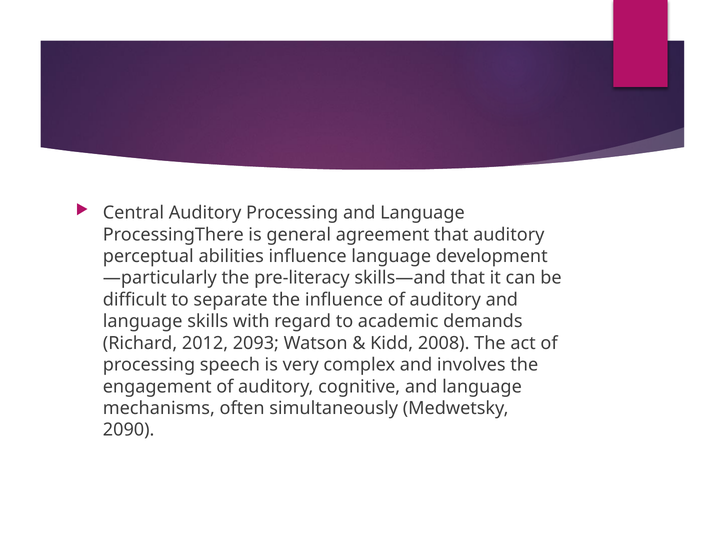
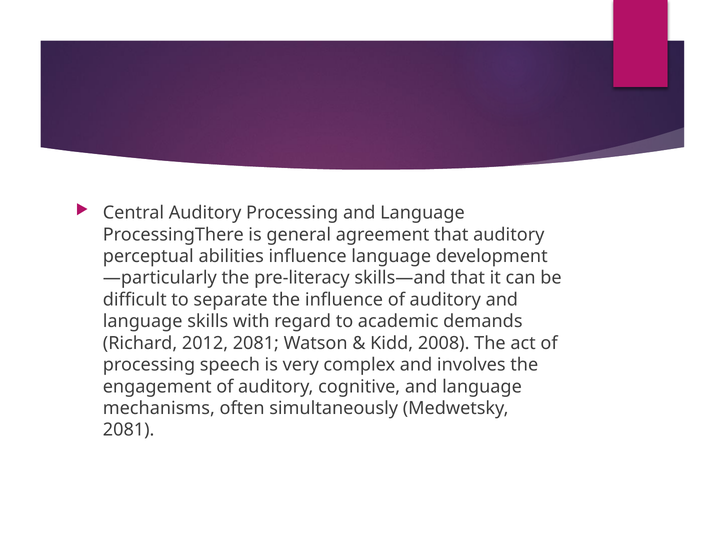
2012 2093: 2093 -> 2081 (256, 343)
2090: 2090 -> 2081 (129, 430)
